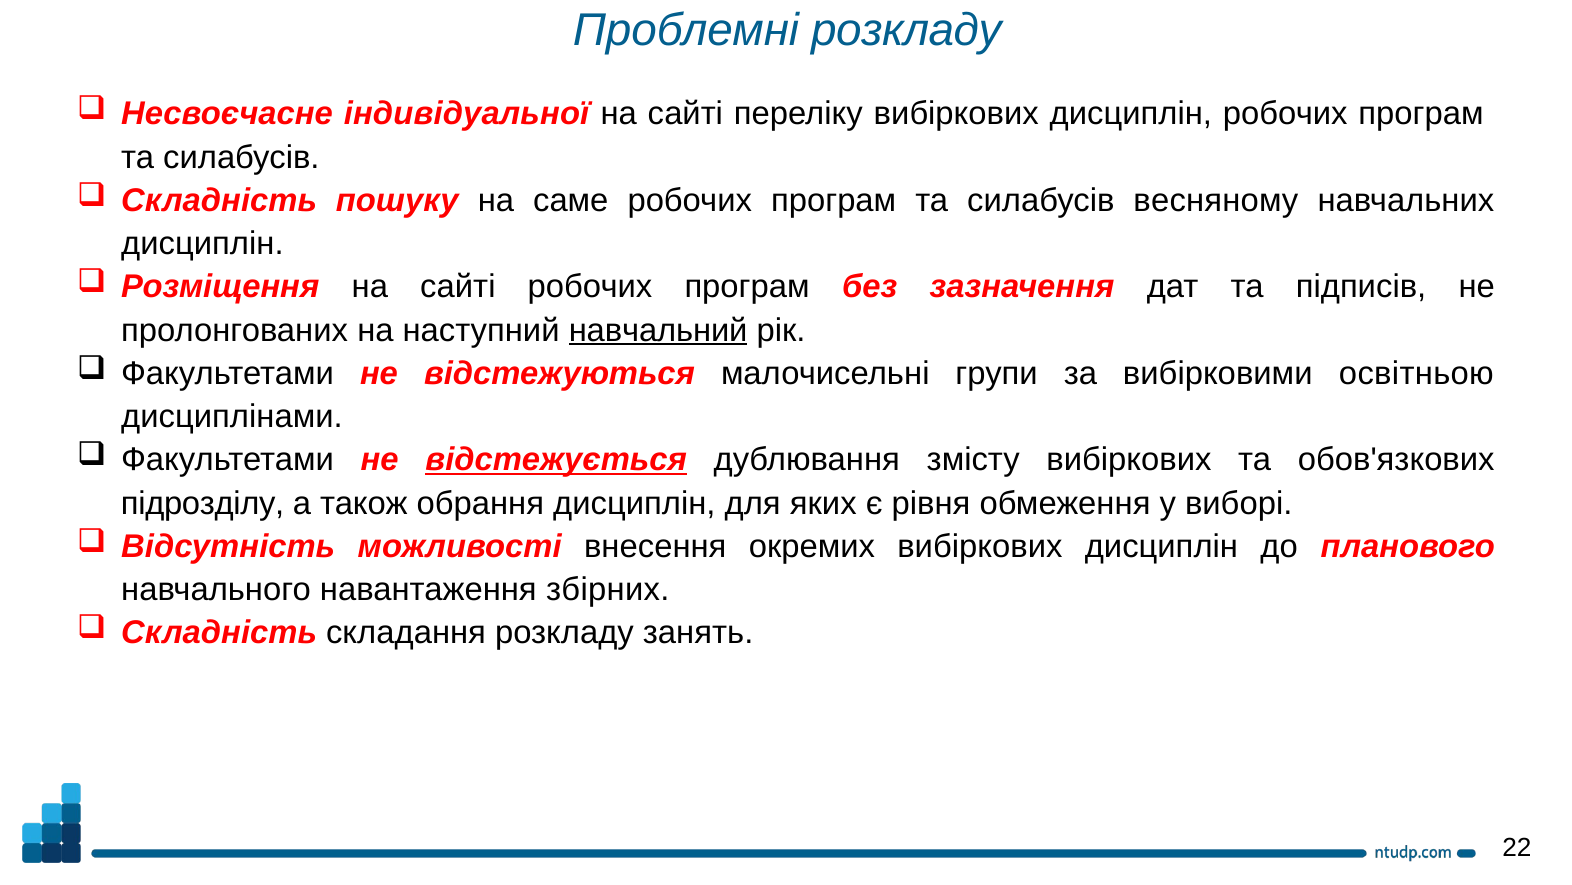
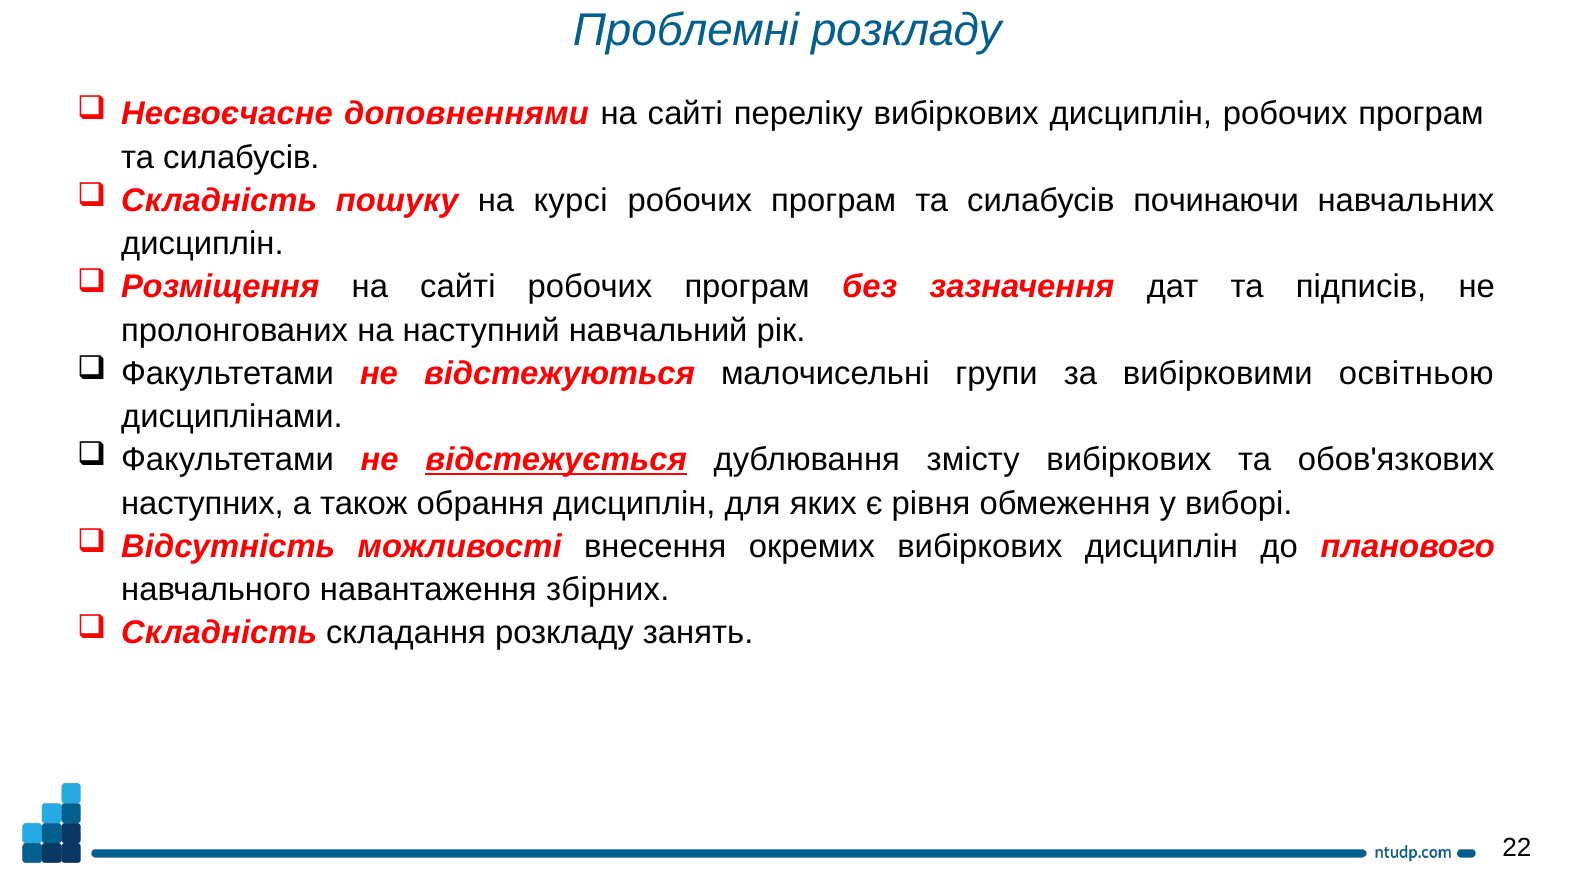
індивідуальної: індивідуальної -> доповненнями (466, 114)
саме: саме -> курсі (571, 200)
весняному: весняному -> починаючи (1216, 200)
навчальний underline: present -> none (658, 330)
підрозділу: підрозділу -> наступних (202, 503)
